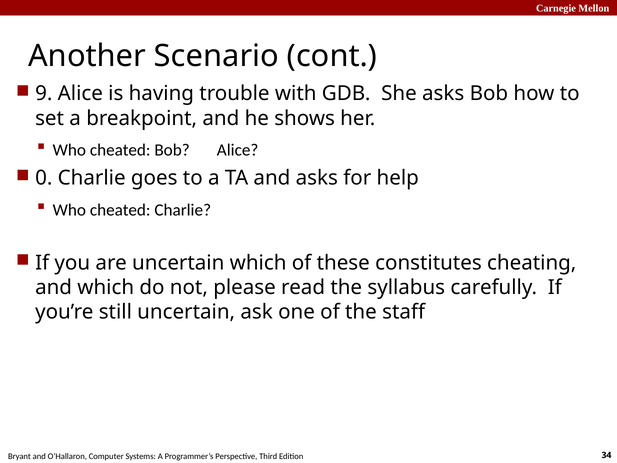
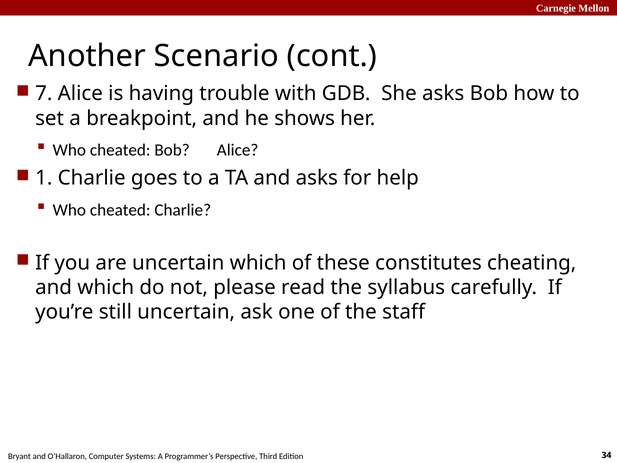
9: 9 -> 7 (44, 93)
0: 0 -> 1 (44, 178)
